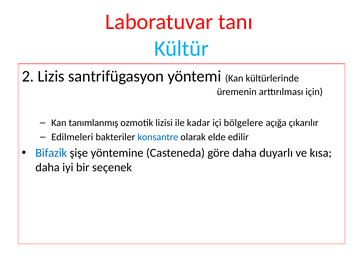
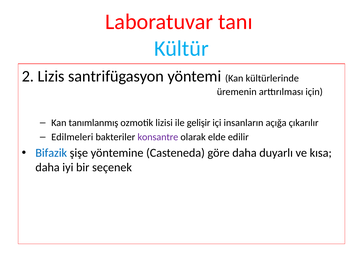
kadar: kadar -> gelişir (199, 123)
bölgelere: bölgelere -> insanların (244, 123)
konsantre colour: blue -> purple (158, 137)
